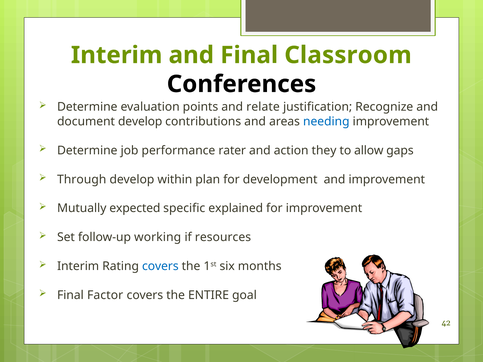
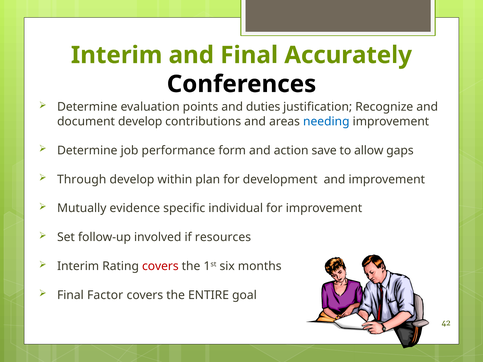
Classroom: Classroom -> Accurately (348, 55)
relate: relate -> duties (263, 107)
rater: rater -> form (232, 150)
they: they -> save (324, 150)
expected: expected -> evidence (135, 208)
explained: explained -> individual (236, 208)
working: working -> involved (158, 237)
covers colour: blue -> red (160, 266)
